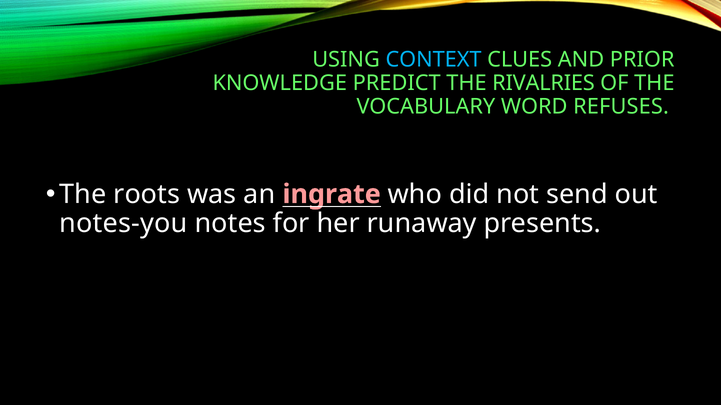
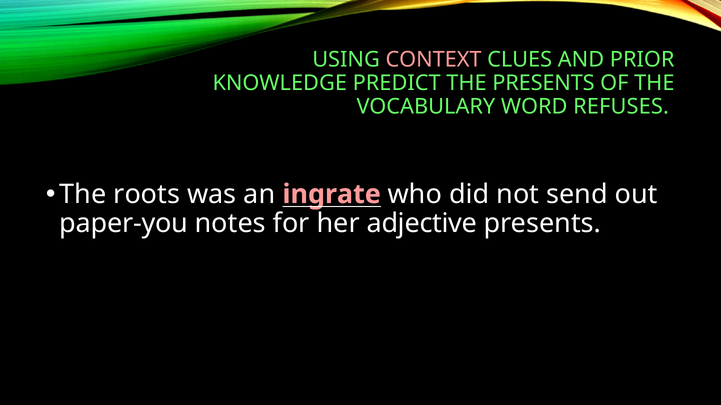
CONTEXT colour: light blue -> pink (434, 60)
THE RIVALRIES: RIVALRIES -> PRESENTS (543, 83)
notes-you: notes-you -> paper-you (124, 224)
runaway: runaway -> adjective (422, 224)
